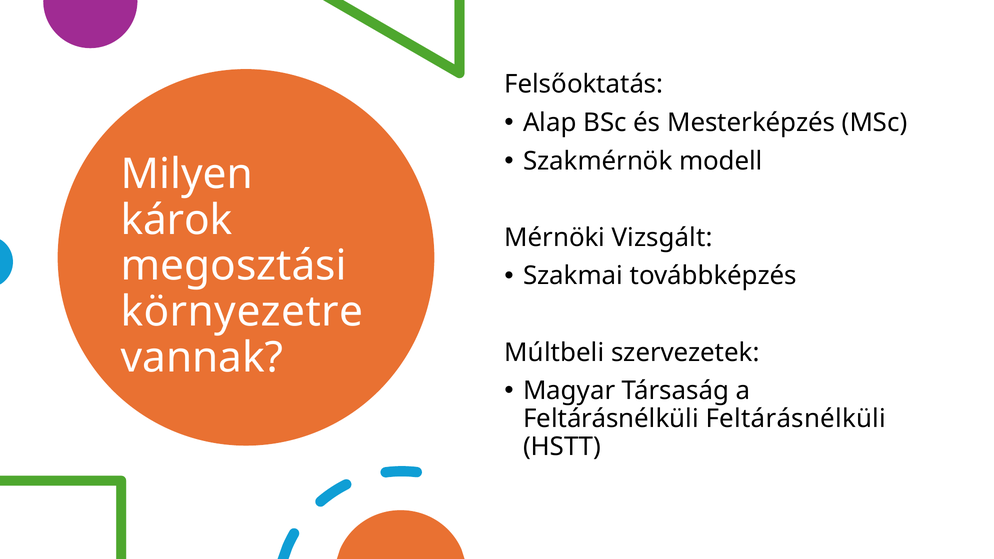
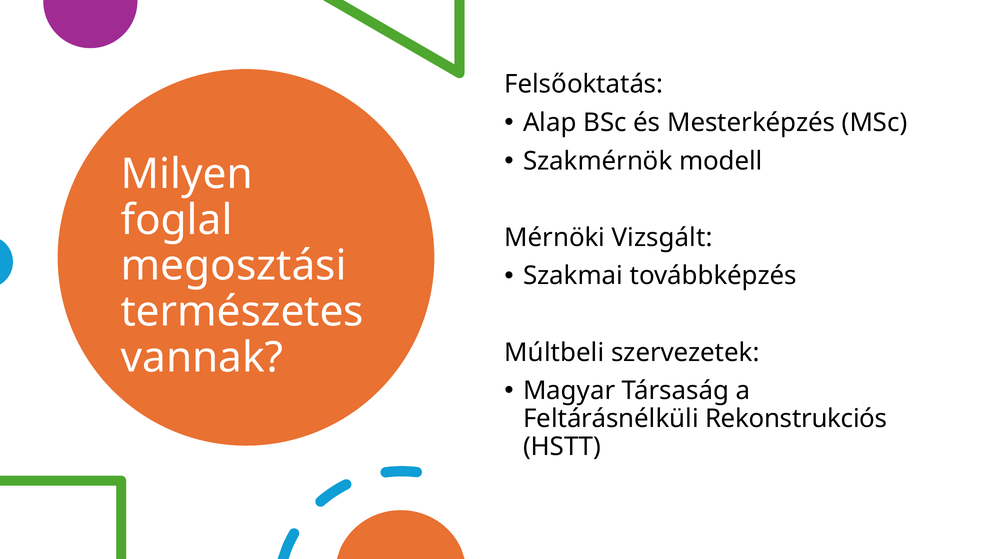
károk: károk -> foglal (177, 220)
környezetre: környezetre -> természetes (242, 312)
Feltárásnélküli Feltárásnélküli: Feltárásnélküli -> Rekonstrukciós (796, 419)
